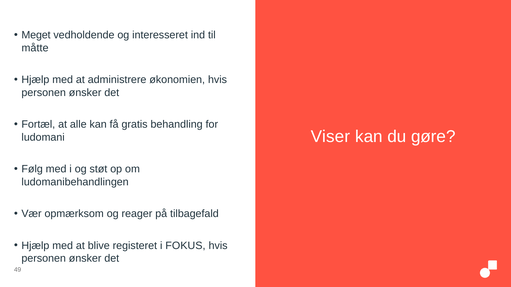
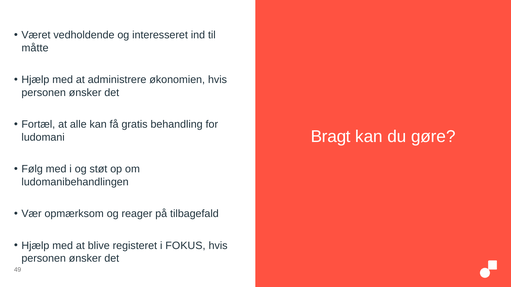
Meget: Meget -> Været (36, 35)
Viser: Viser -> Bragt (331, 137)
